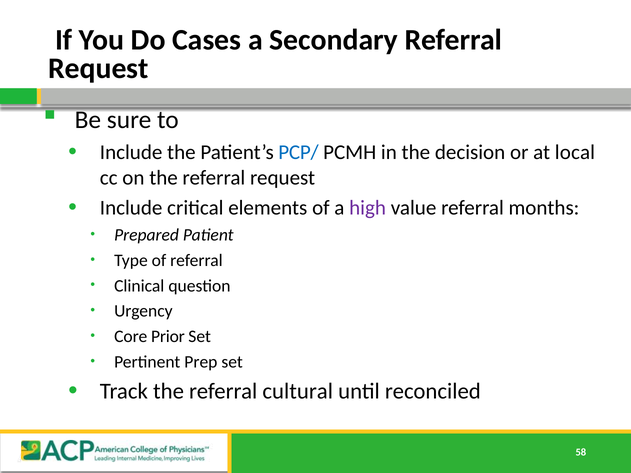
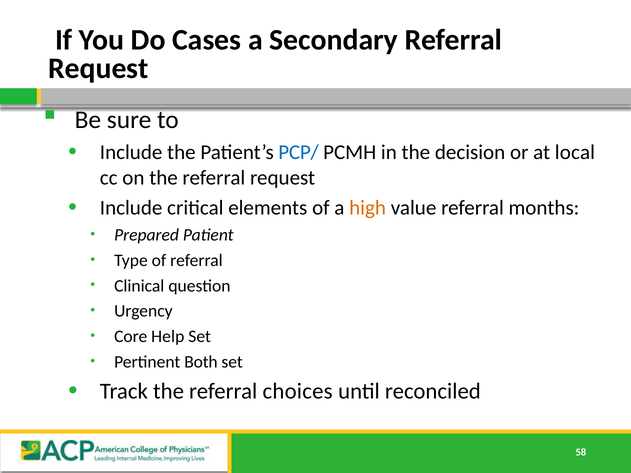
high colour: purple -> orange (368, 208)
Prior: Prior -> Help (168, 337)
Prep: Prep -> Both (201, 362)
cultural: cultural -> choices (298, 392)
